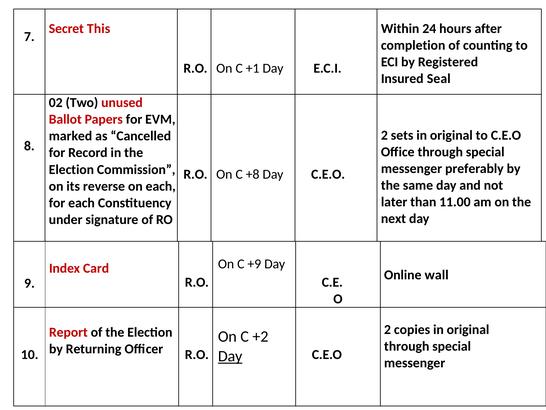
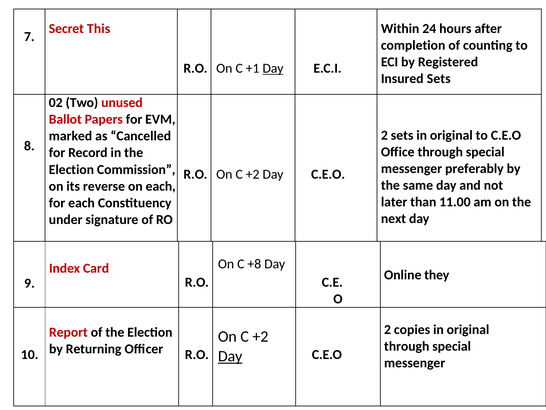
Day underline: none -> present (273, 68)
Insured Seal: Seal -> Sets (439, 79)
+8: +8 -> +2 (253, 174)
+9: +9 -> +8 (254, 264)
wall: wall -> they (437, 275)
